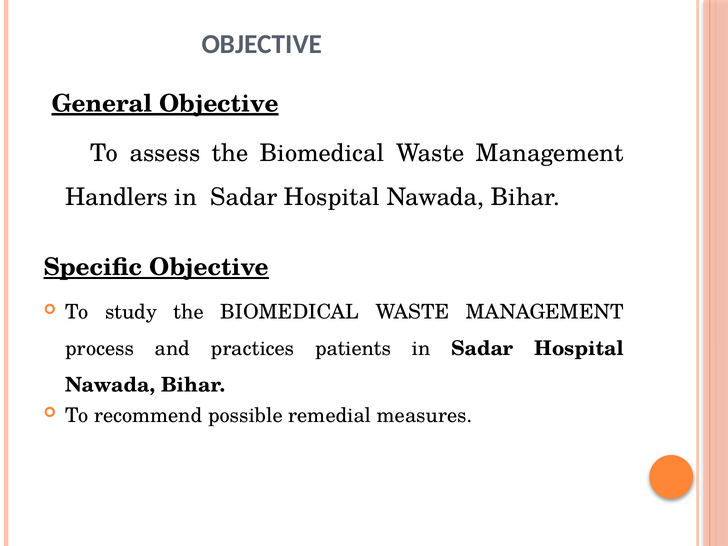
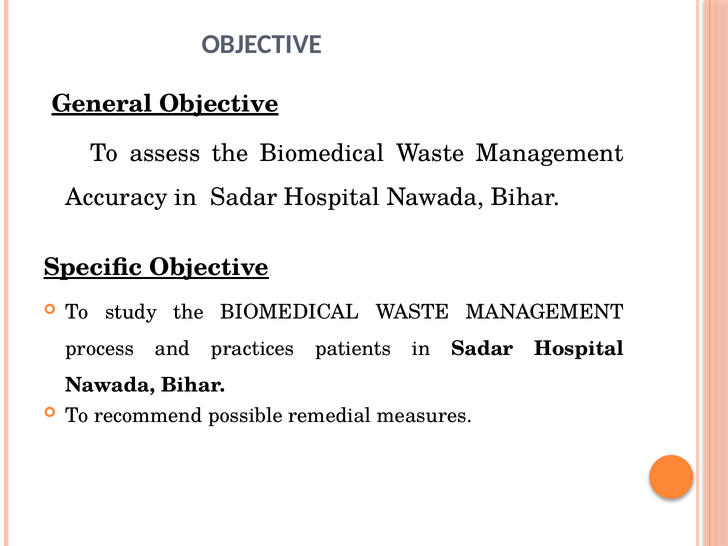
Handlers: Handlers -> Accuracy (117, 197)
